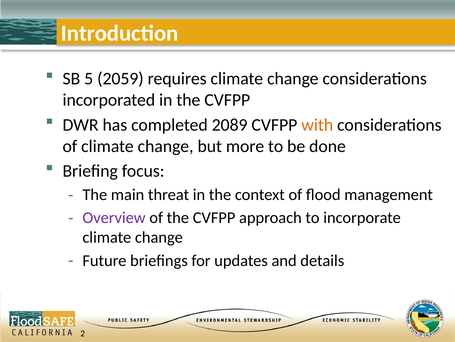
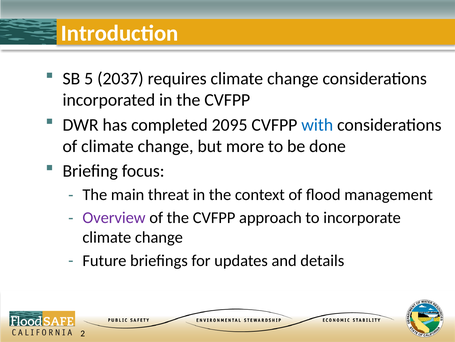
2059: 2059 -> 2037 (120, 79)
2089: 2089 -> 2095 (230, 125)
with colour: orange -> blue (317, 125)
